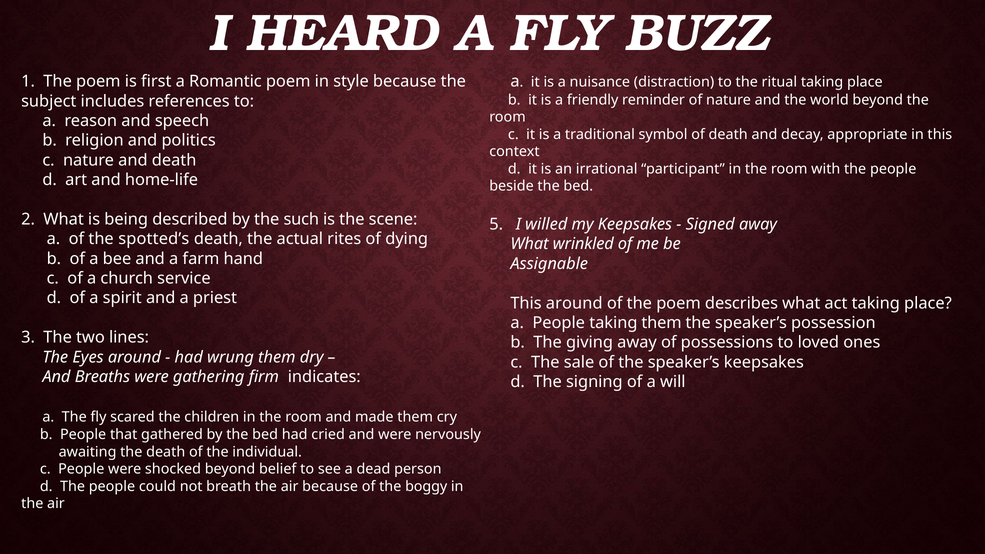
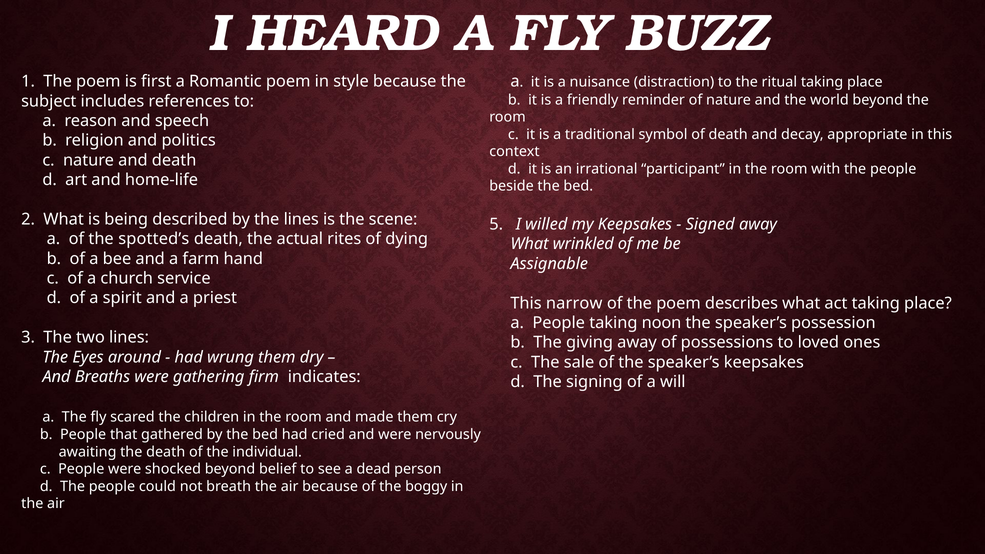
the such: such -> lines (301, 219)
This around: around -> narrow (574, 303)
taking them: them -> noon (662, 323)
